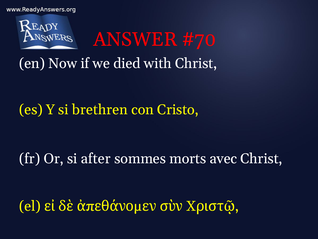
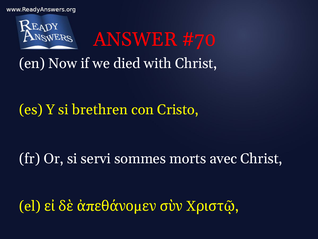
after: after -> servi (96, 158)
